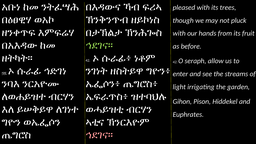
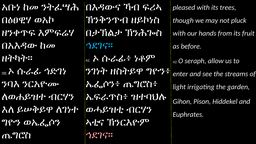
ኅደገና። colour: light green -> light blue (99, 45)
